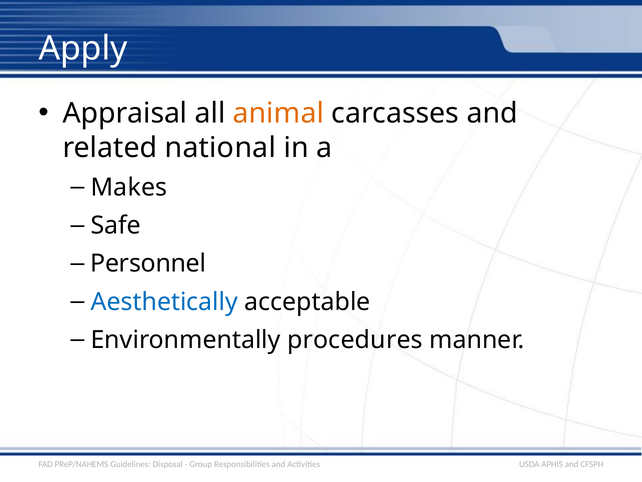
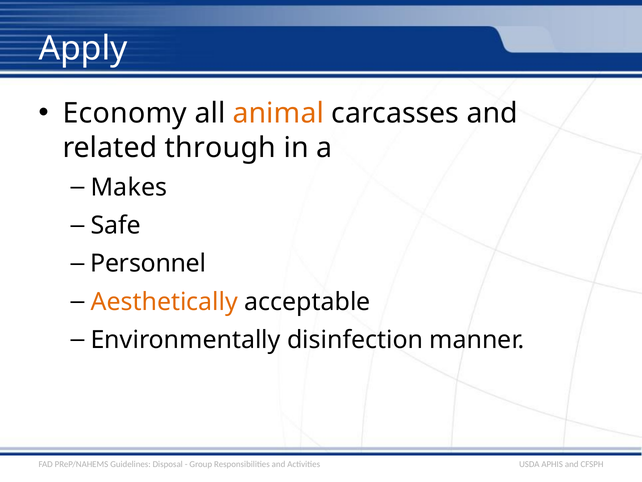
Appraisal: Appraisal -> Economy (125, 113)
national: national -> through (220, 148)
Aesthetically colour: blue -> orange (164, 301)
procedures: procedures -> disinfection (355, 339)
